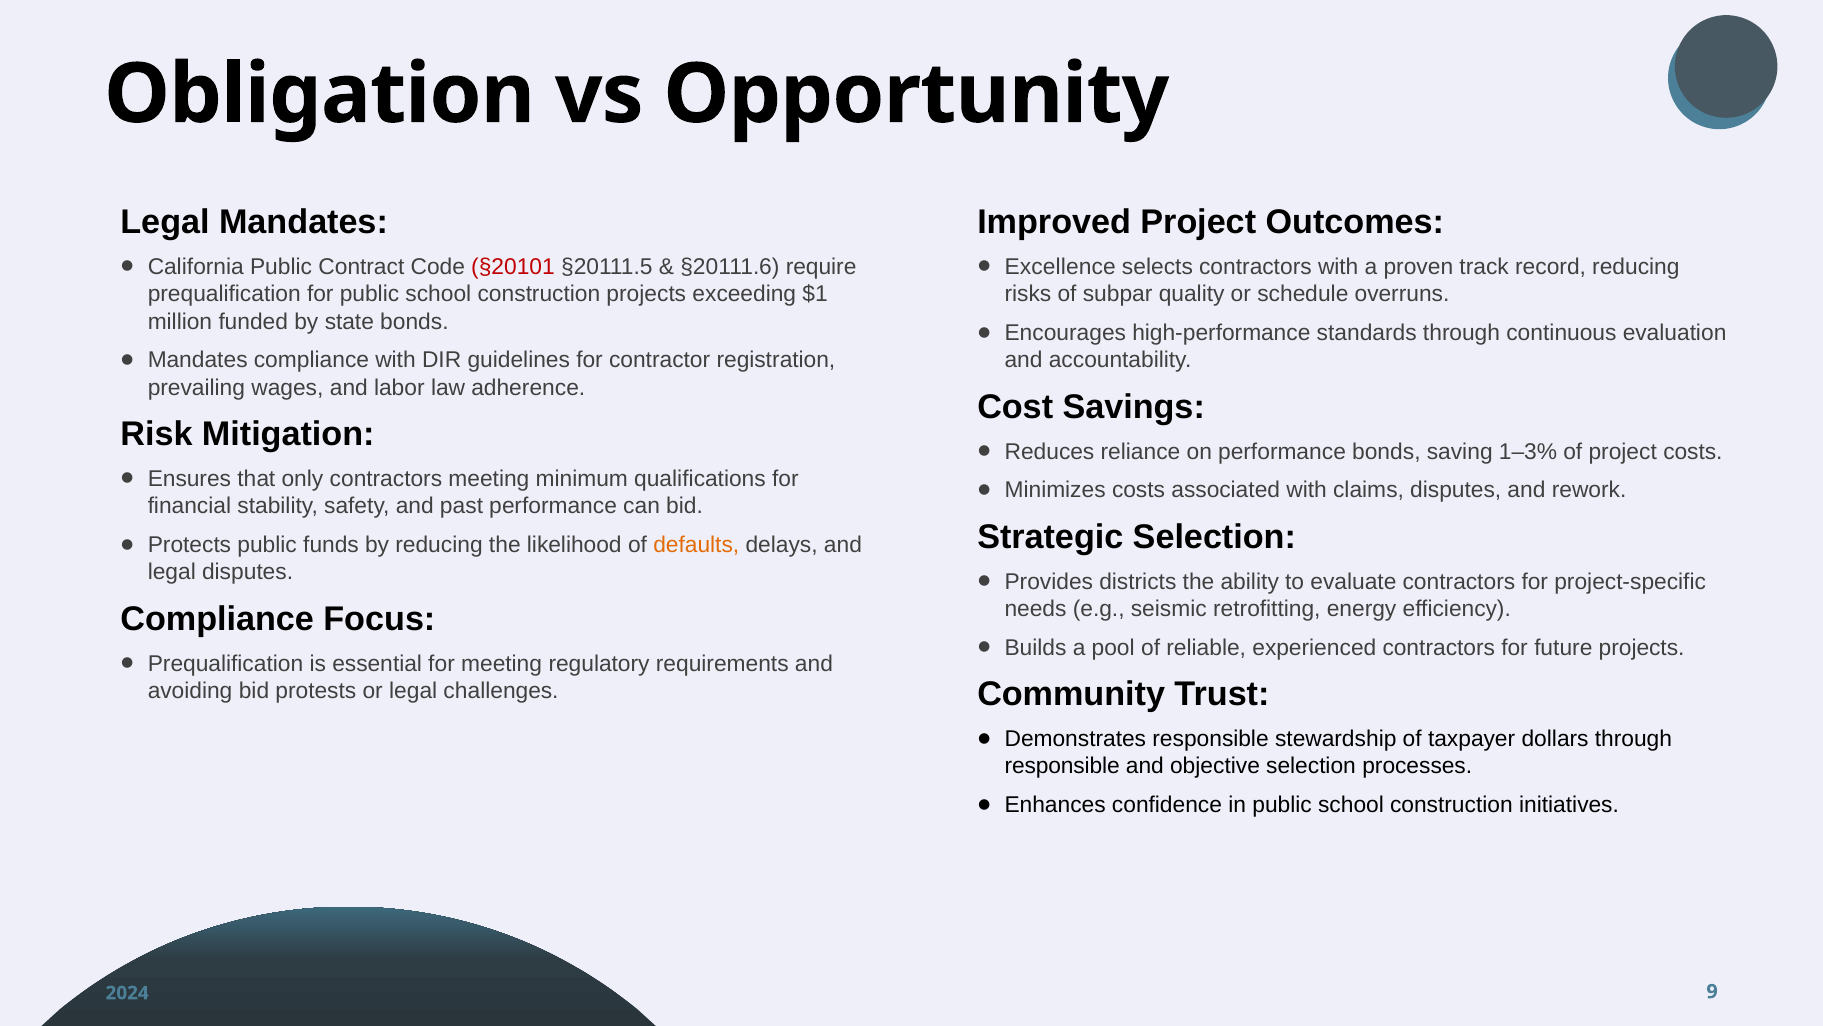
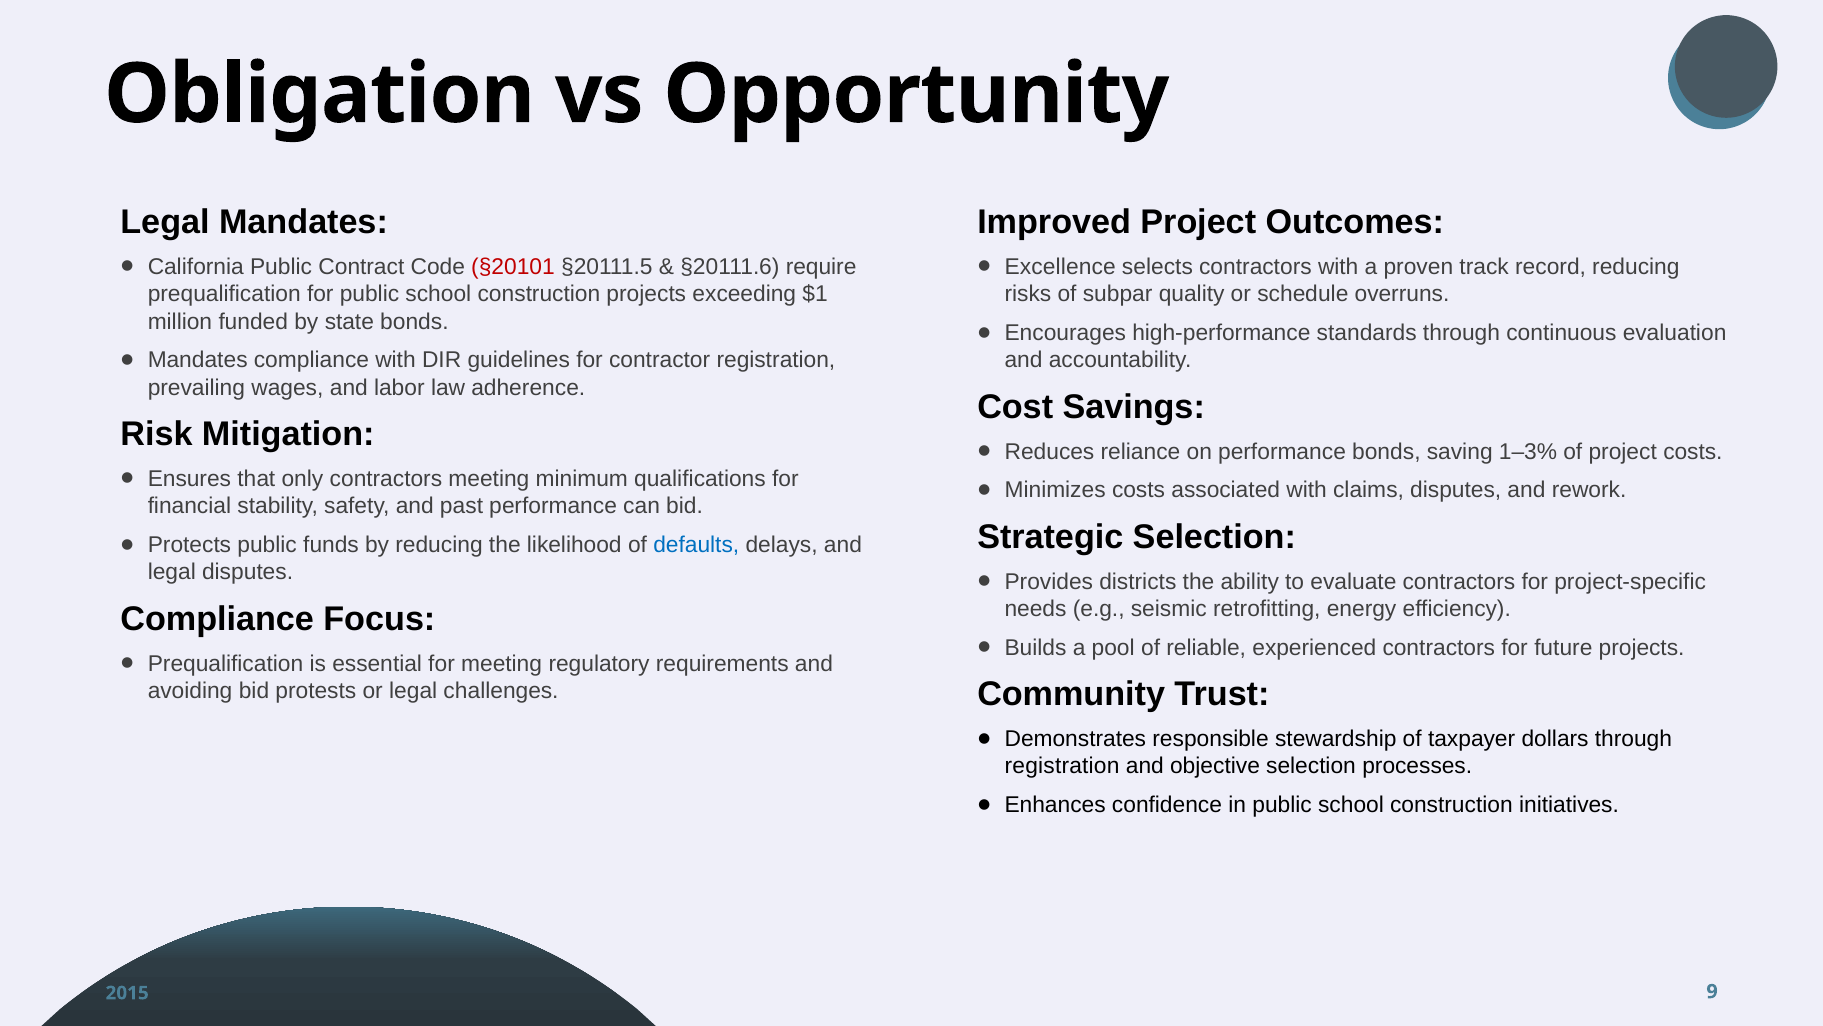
defaults colour: orange -> blue (696, 545)
responsible: responsible -> registration (1062, 766)
2024: 2024 -> 2015 (127, 993)
